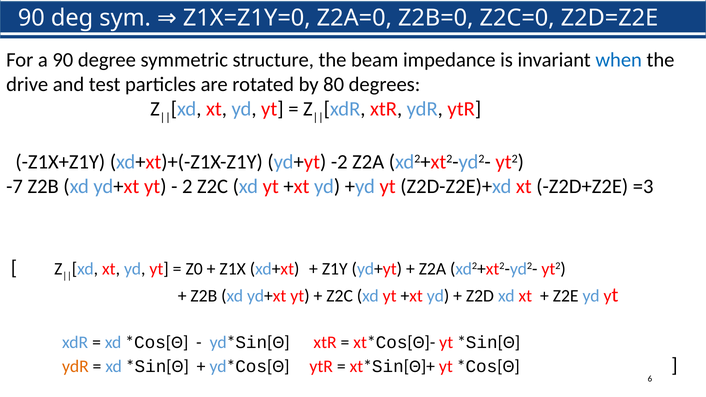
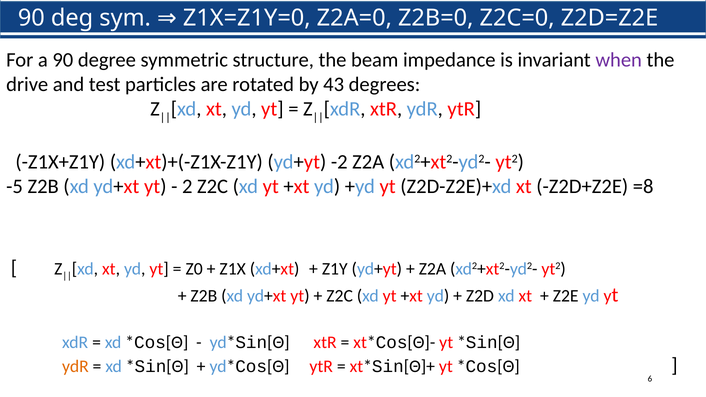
when colour: blue -> purple (619, 60)
80: 80 -> 43 (334, 84)
-7: -7 -> -5 (15, 187)
=3: =3 -> =8 (643, 187)
